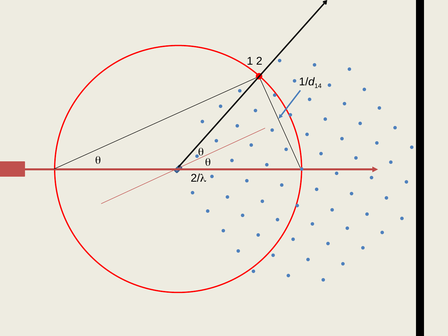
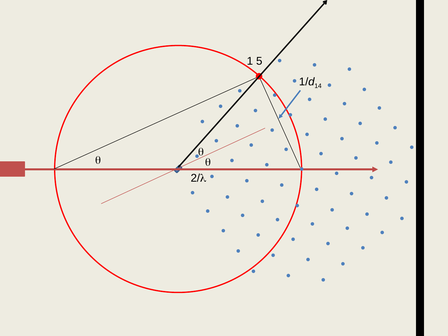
2: 2 -> 5 (259, 61)
